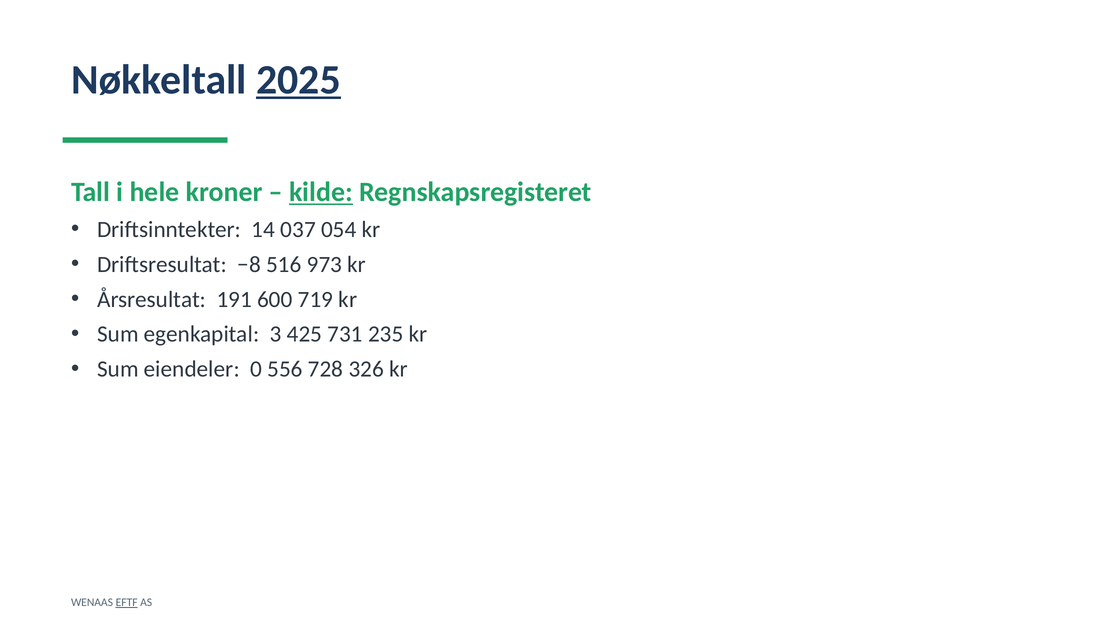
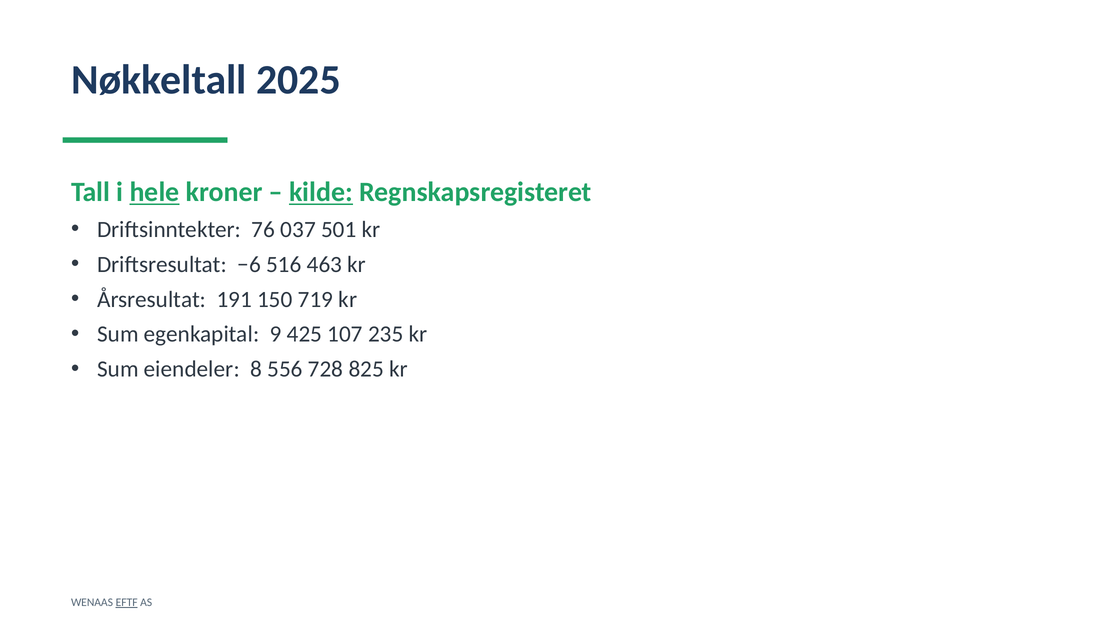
2025 underline: present -> none (298, 80)
hele underline: none -> present (154, 192)
14: 14 -> 76 (263, 229)
054: 054 -> 501 (339, 229)
−8: −8 -> −6 (249, 264)
973: 973 -> 463 (324, 264)
600: 600 -> 150 (275, 299)
3: 3 -> 9 (276, 334)
731: 731 -> 107 (345, 334)
0: 0 -> 8 (256, 369)
326: 326 -> 825 (366, 369)
